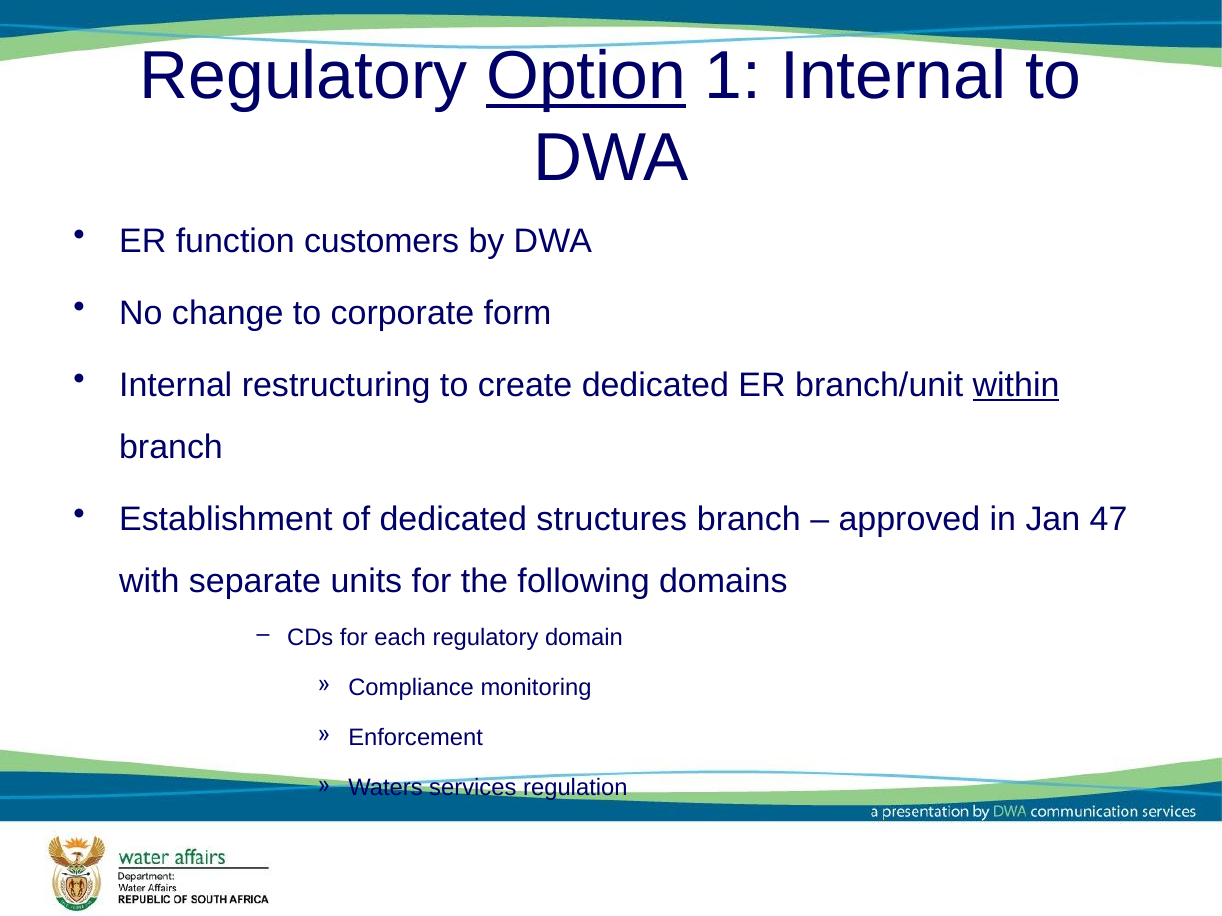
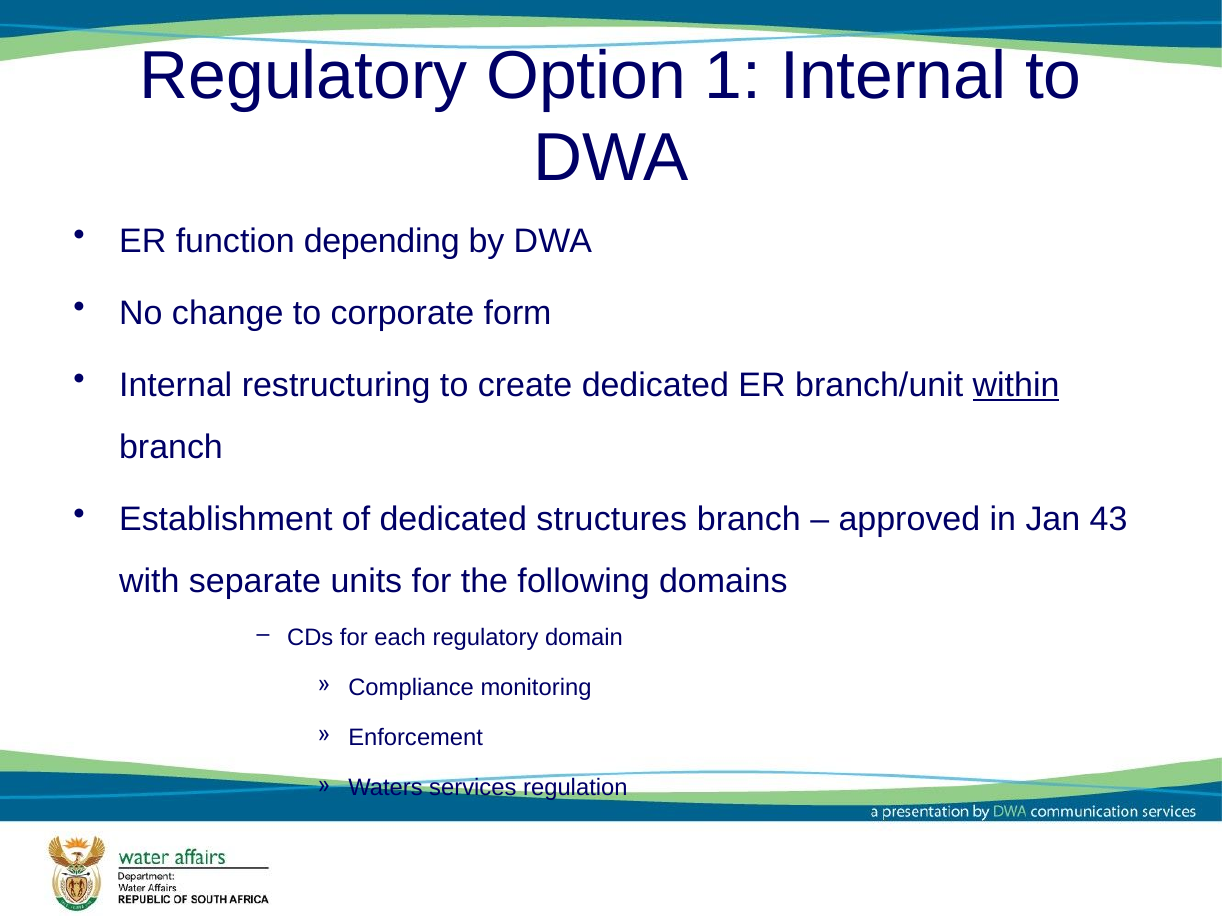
Option underline: present -> none (586, 76)
customers: customers -> depending (382, 241)
47: 47 -> 43 (1109, 520)
